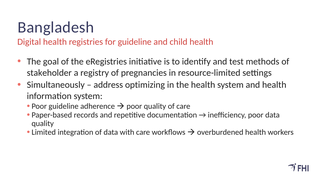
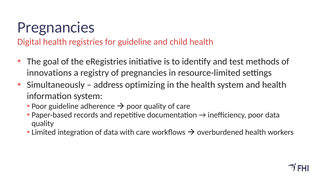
Bangladesh: Bangladesh -> Pregnancies (56, 27)
stakeholder: stakeholder -> innovations (49, 73)
